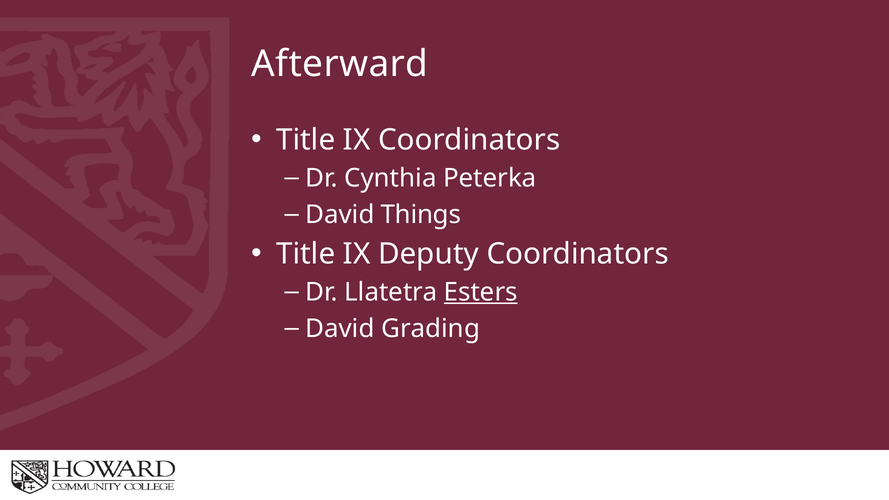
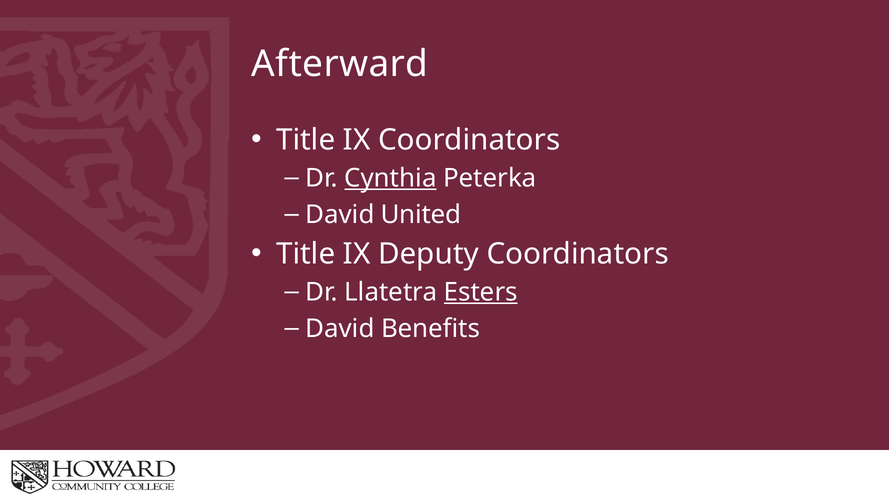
Cynthia underline: none -> present (390, 178)
Things: Things -> United (421, 214)
Grading: Grading -> Benefits (431, 329)
